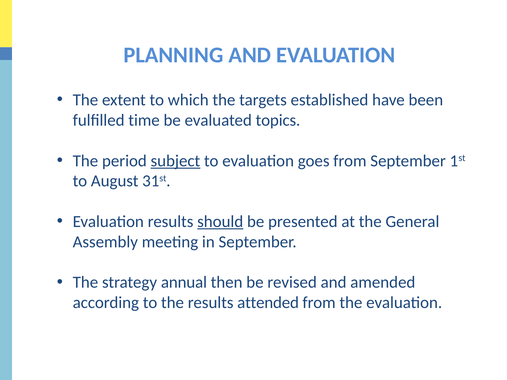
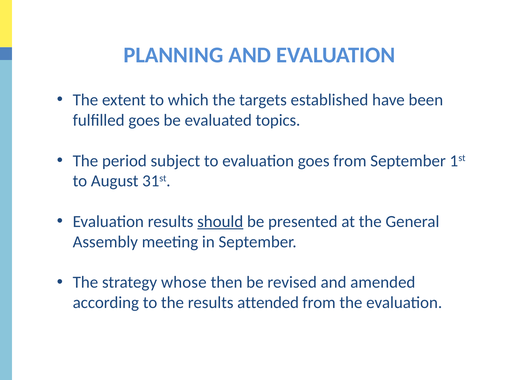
fulfilled time: time -> goes (144, 120)
subject underline: present -> none (175, 161)
annual: annual -> whose (184, 283)
